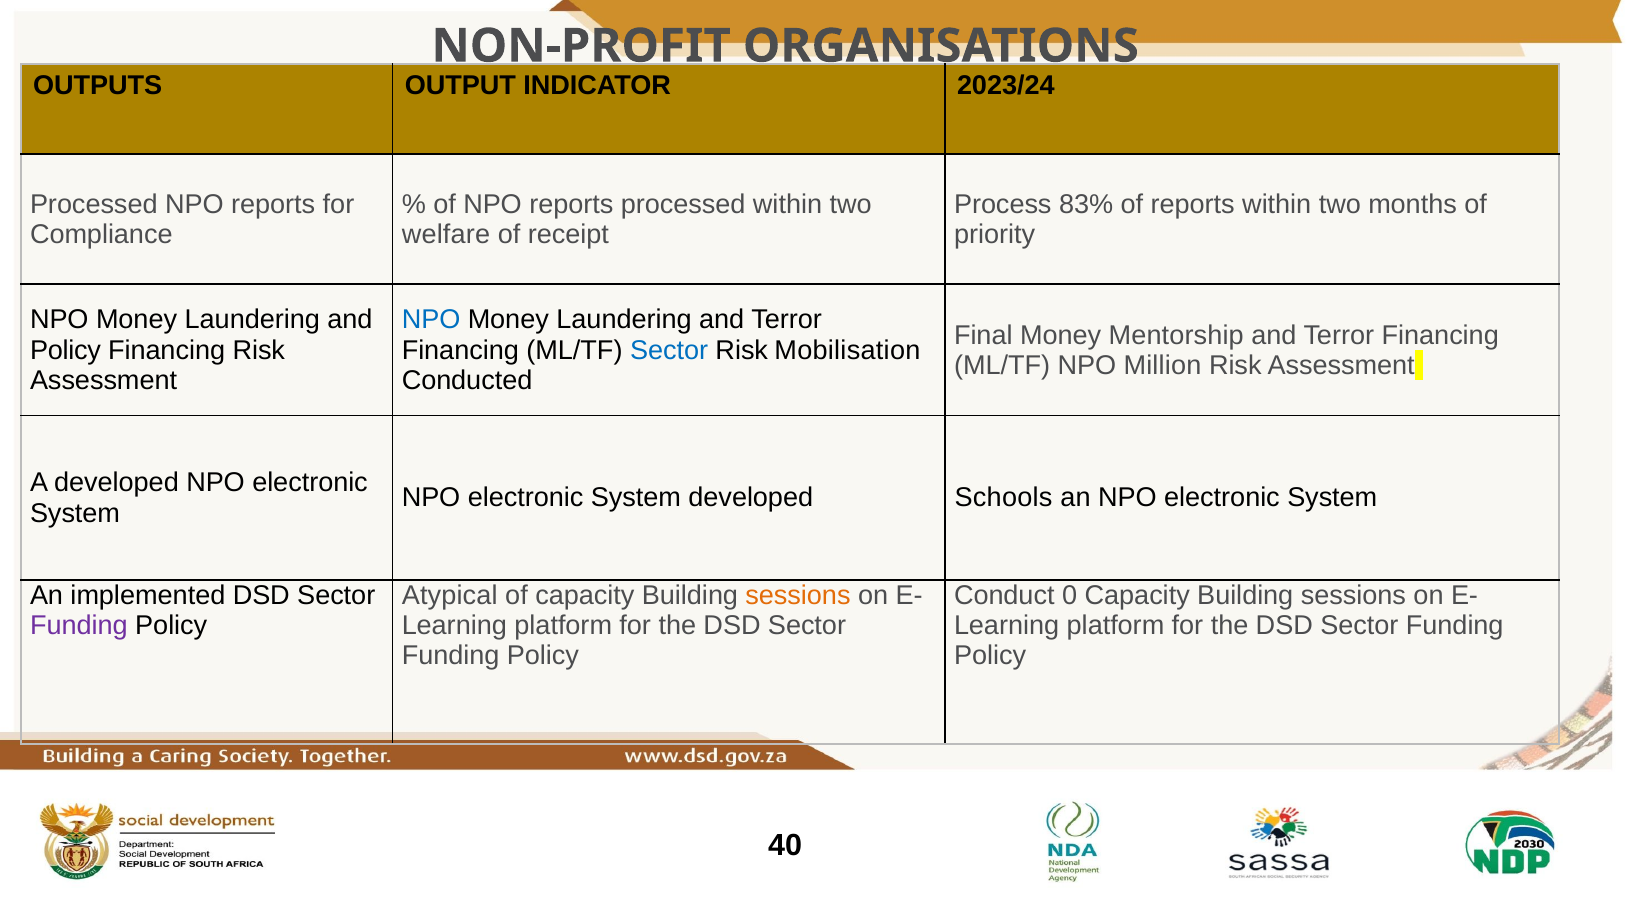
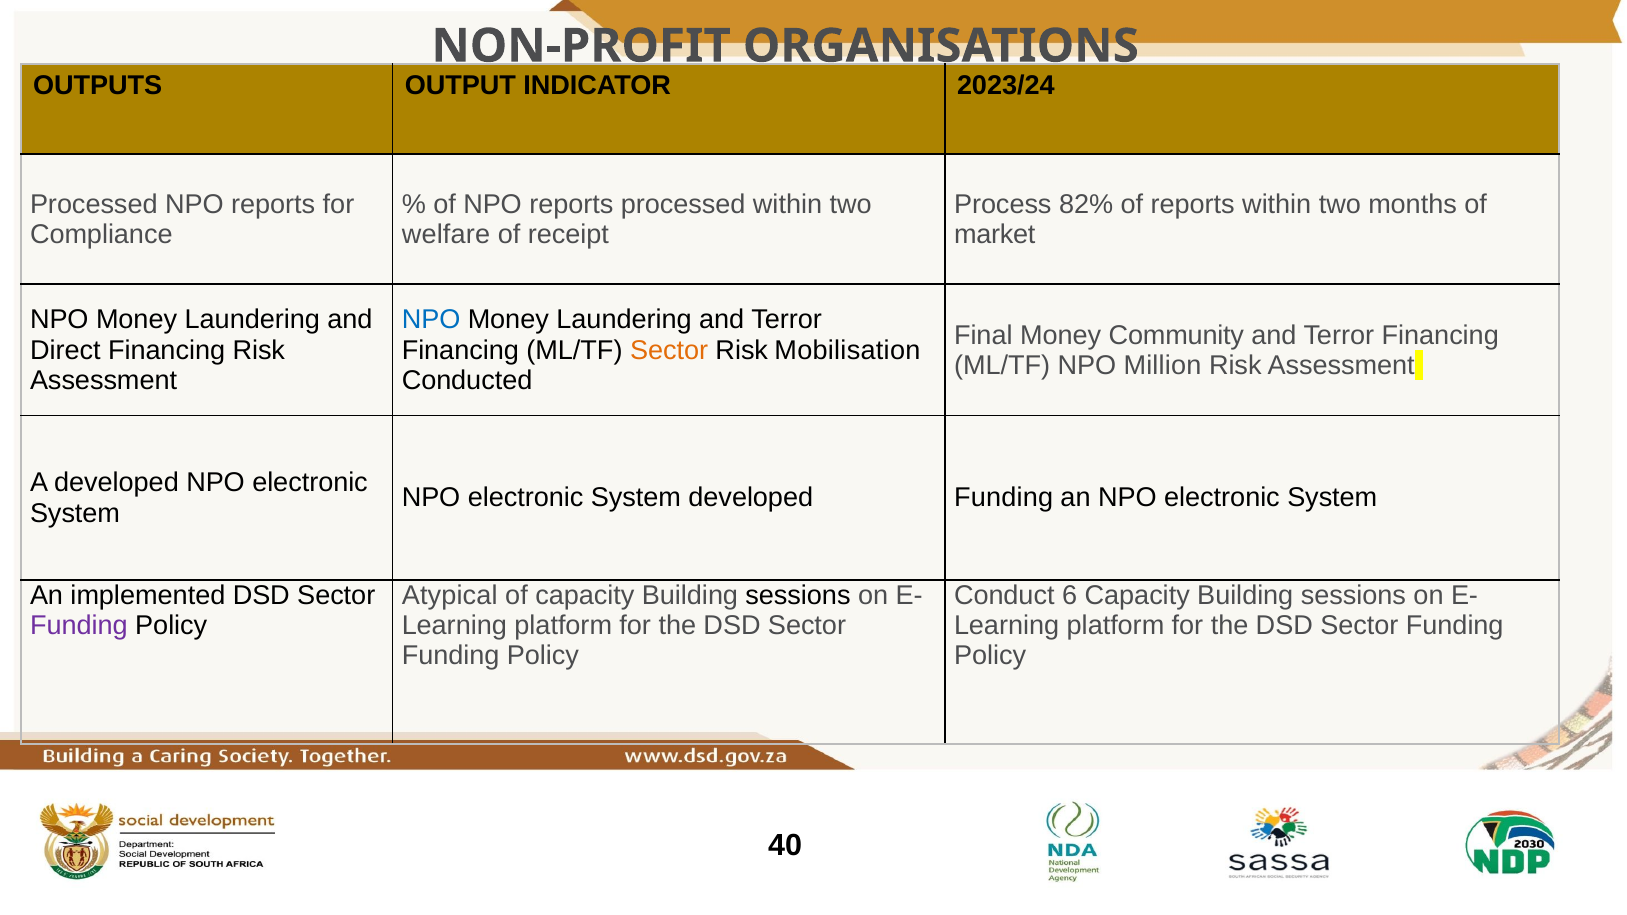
83%: 83% -> 82% (1086, 204)
priority: priority -> market (995, 235)
Mentorship: Mentorship -> Community (1176, 335)
Policy: Policy -> Direct (65, 350)
Sector colour: blue -> orange (669, 350)
developed Schools: Schools -> Funding (1004, 498)
sessions colour: orange -> black (798, 595)
0: 0 -> 6 (1070, 595)
